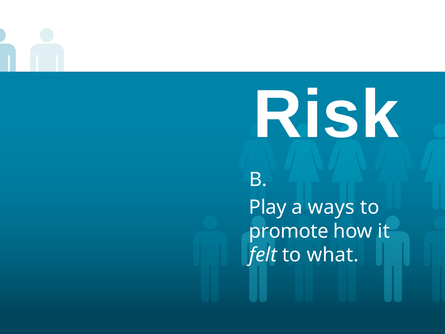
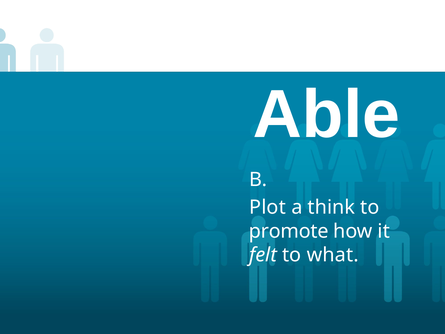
Risk: Risk -> Able (326, 114)
Play: Play -> Plot (268, 207)
ways: ways -> think (331, 207)
